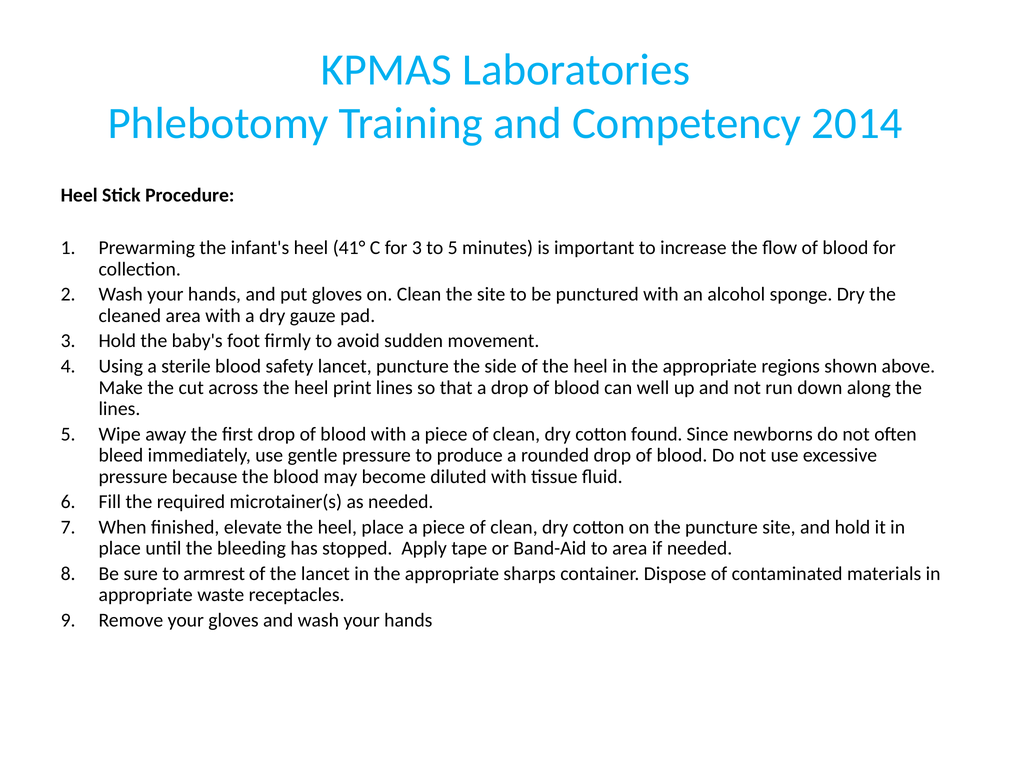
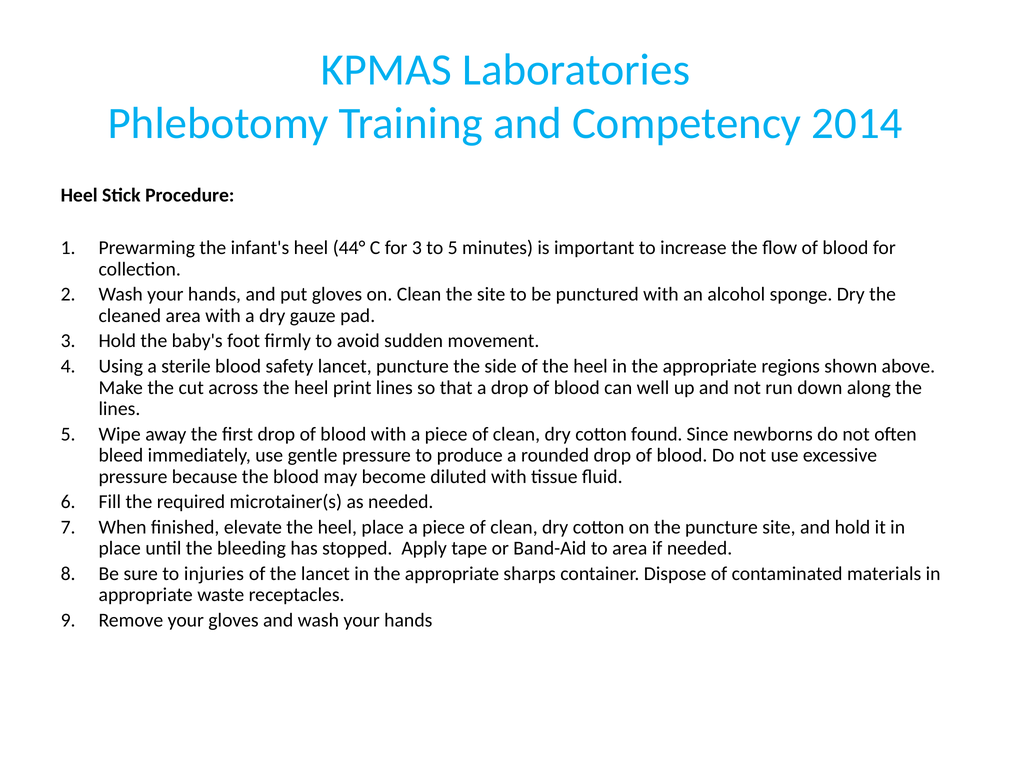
41°: 41° -> 44° (349, 248)
armrest: armrest -> injuries (214, 574)
